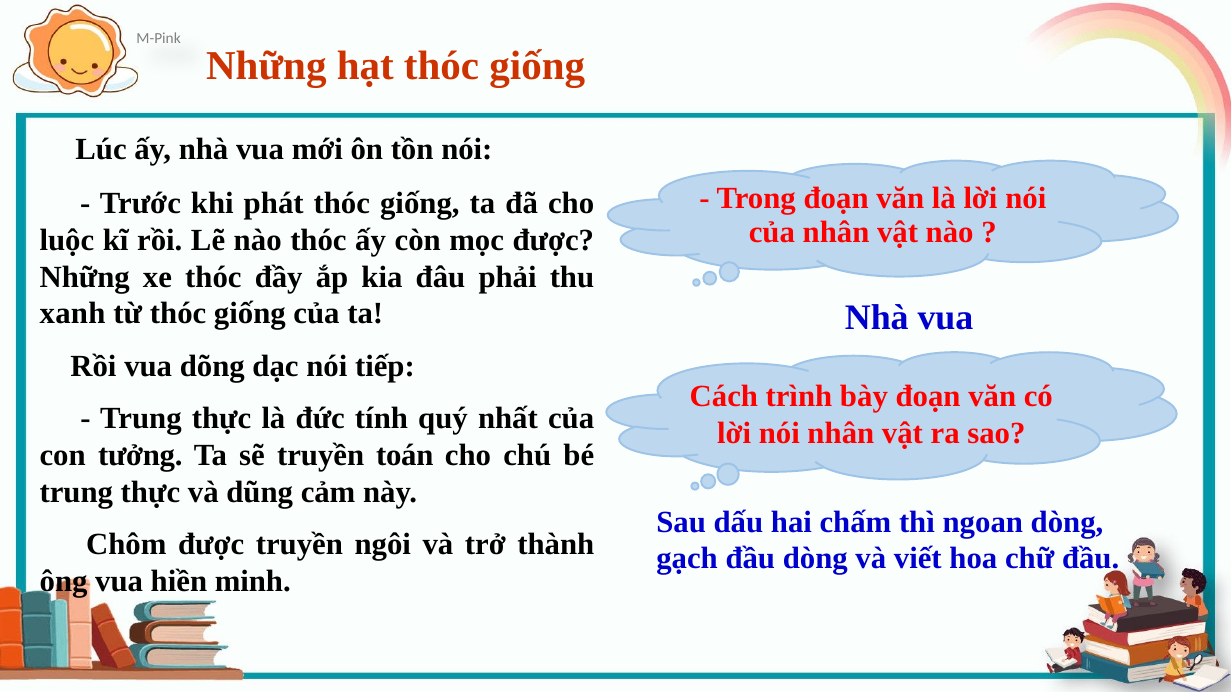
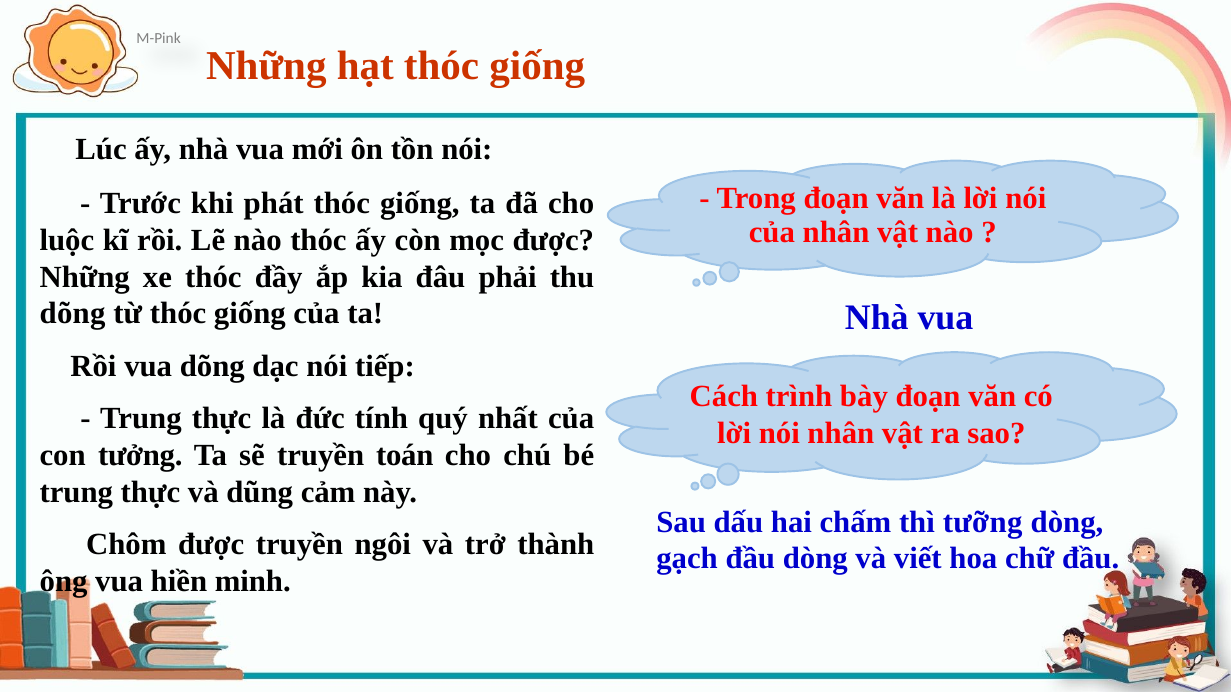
xanh: xanh -> dõng (73, 314)
ngoan: ngoan -> tưỡng (983, 522)
